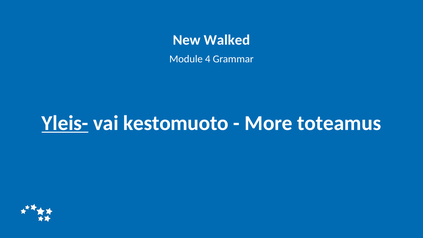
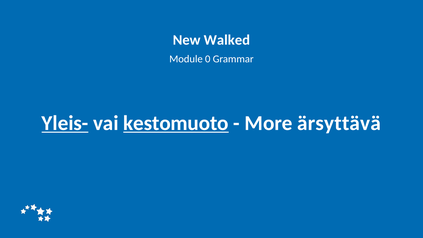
4: 4 -> 0 (208, 59)
kestomuoto underline: none -> present (176, 123)
toteamus: toteamus -> ärsyttävä (339, 123)
